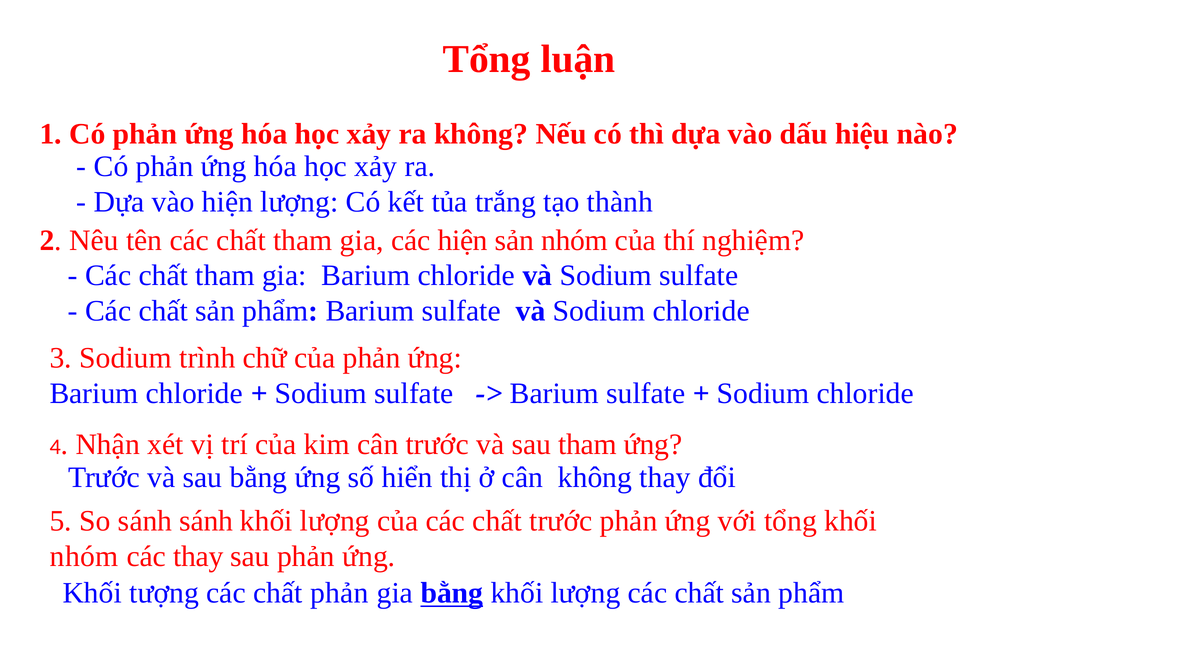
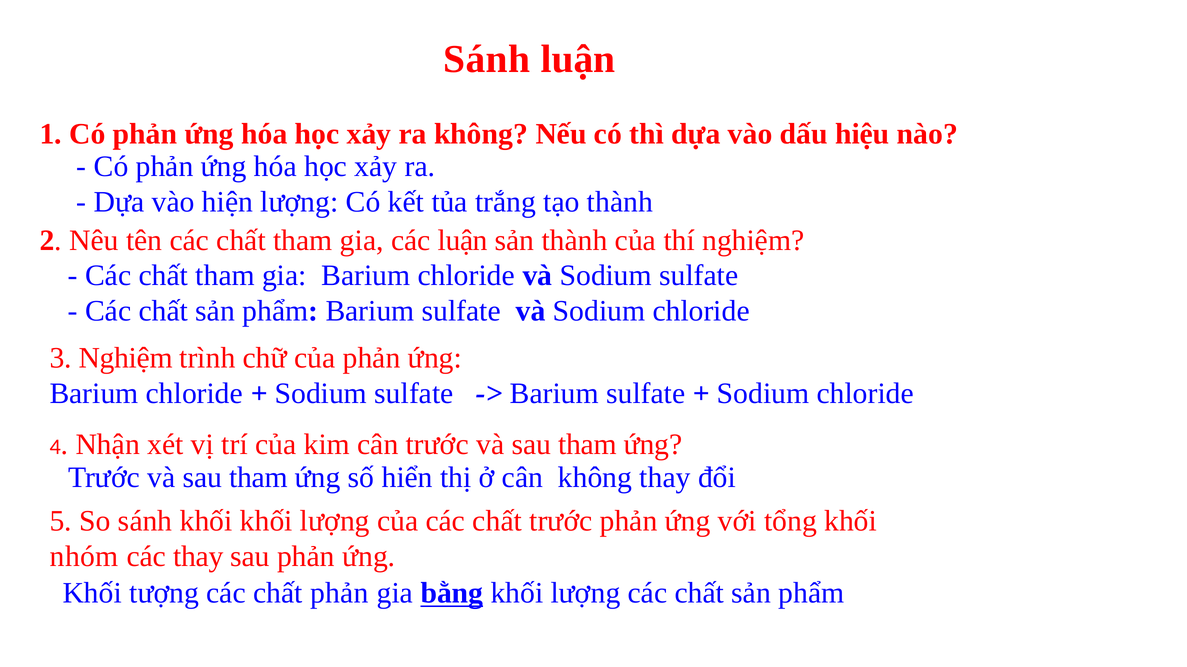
Tổng: Tổng -> Sánh (487, 59)
các hiện: hiện -> luận (463, 241)
sản nhóm: nhóm -> thành (575, 241)
3 Sodium: Sodium -> Nghiệm (126, 358)
bằng: bằng -> tham (259, 478)
sánh sánh: sánh -> khối (206, 521)
